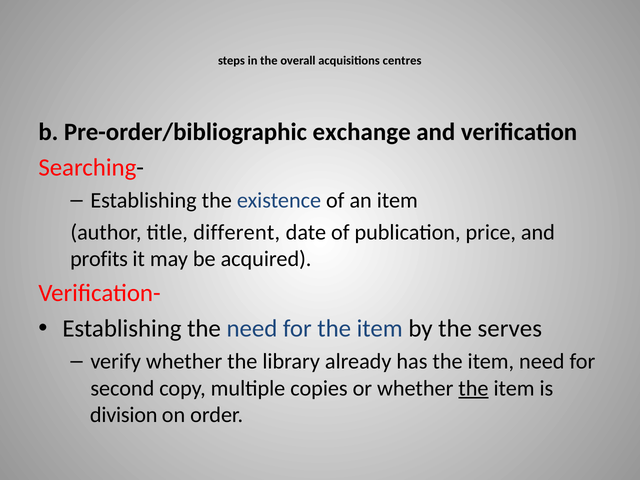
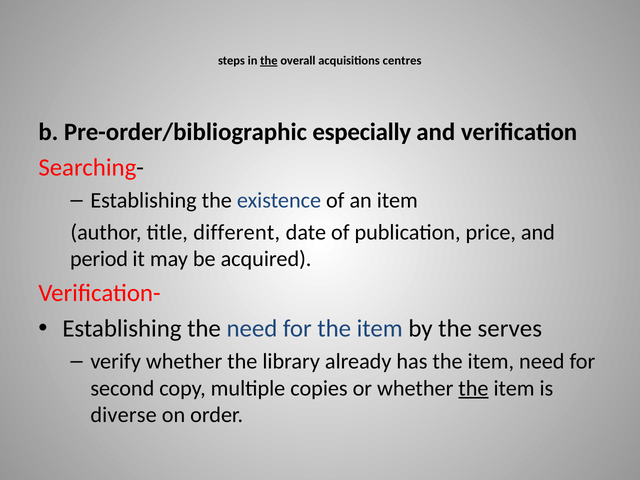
the underline: none -> present (269, 61)
exchange: exchange -> especially (362, 132)
profits: profits -> period (99, 259)
division: division -> diverse (124, 415)
